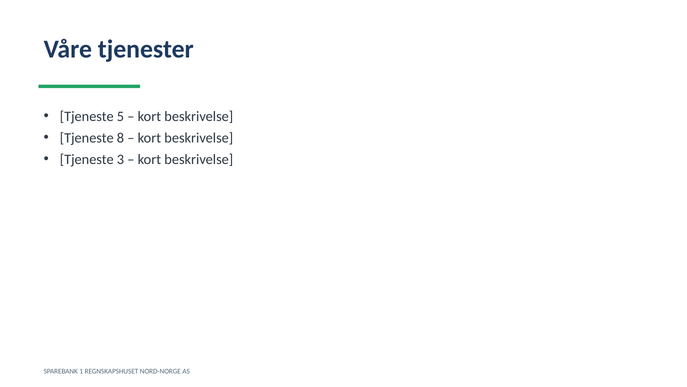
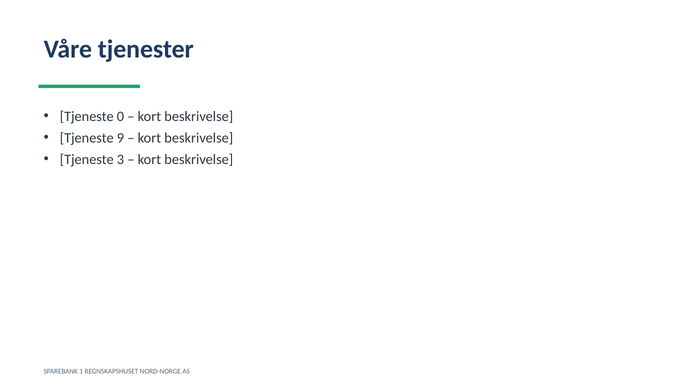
5: 5 -> 0 (120, 116)
8: 8 -> 9 (120, 138)
